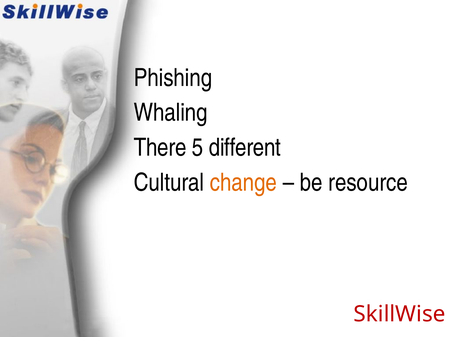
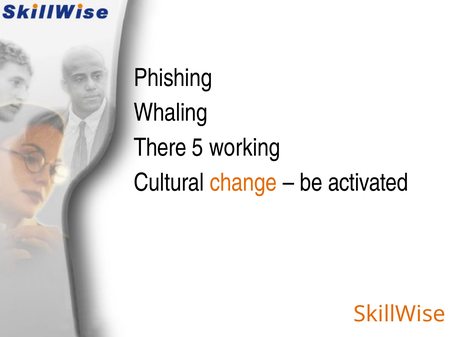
different: different -> working (245, 148)
resource: resource -> activated (368, 183)
SkillWise colour: red -> orange (400, 315)
